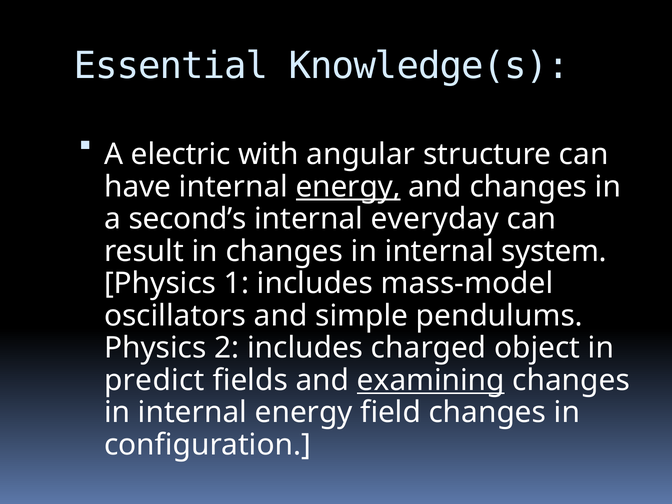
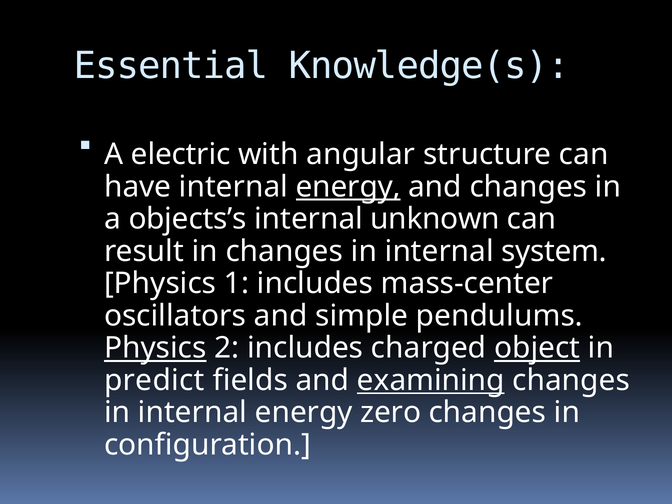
second’s: second’s -> objects’s (188, 219)
everyday: everyday -> unknown (435, 219)
mass-model: mass-model -> mass-center (467, 283)
Physics underline: none -> present (155, 348)
object underline: none -> present (537, 348)
field: field -> zero (391, 413)
